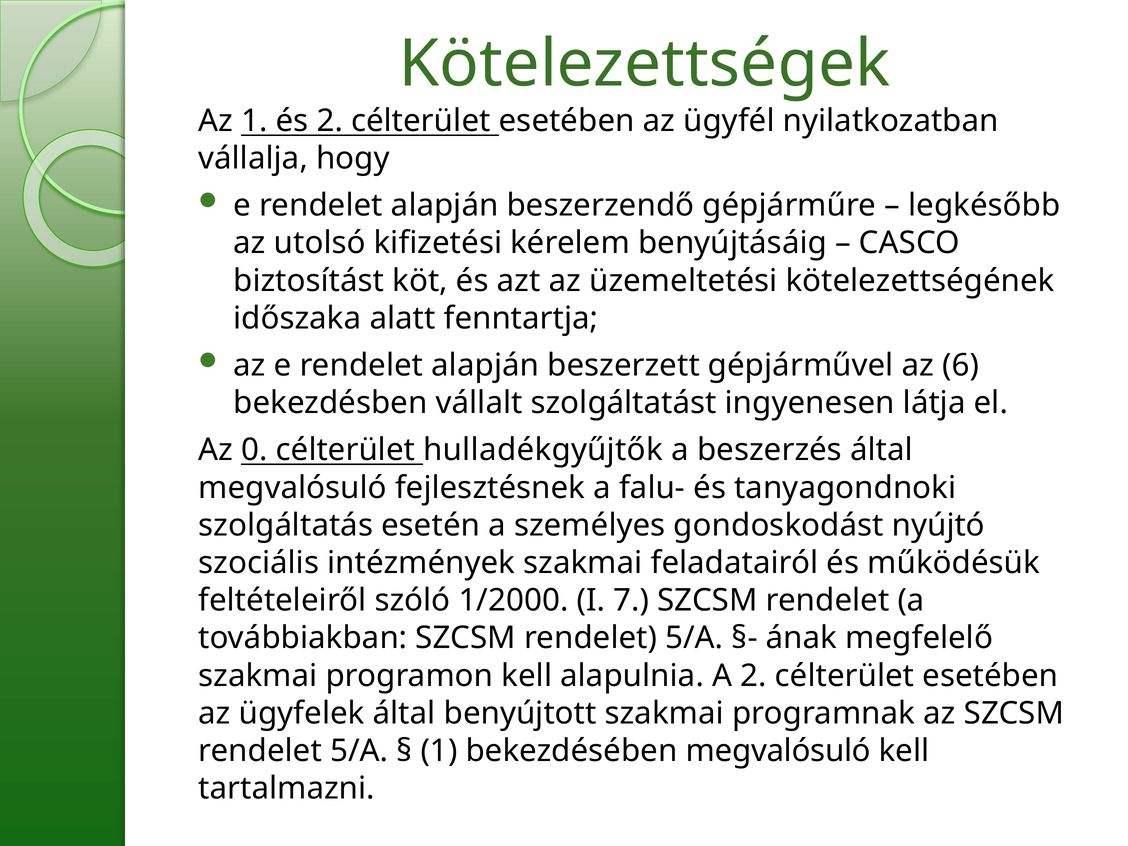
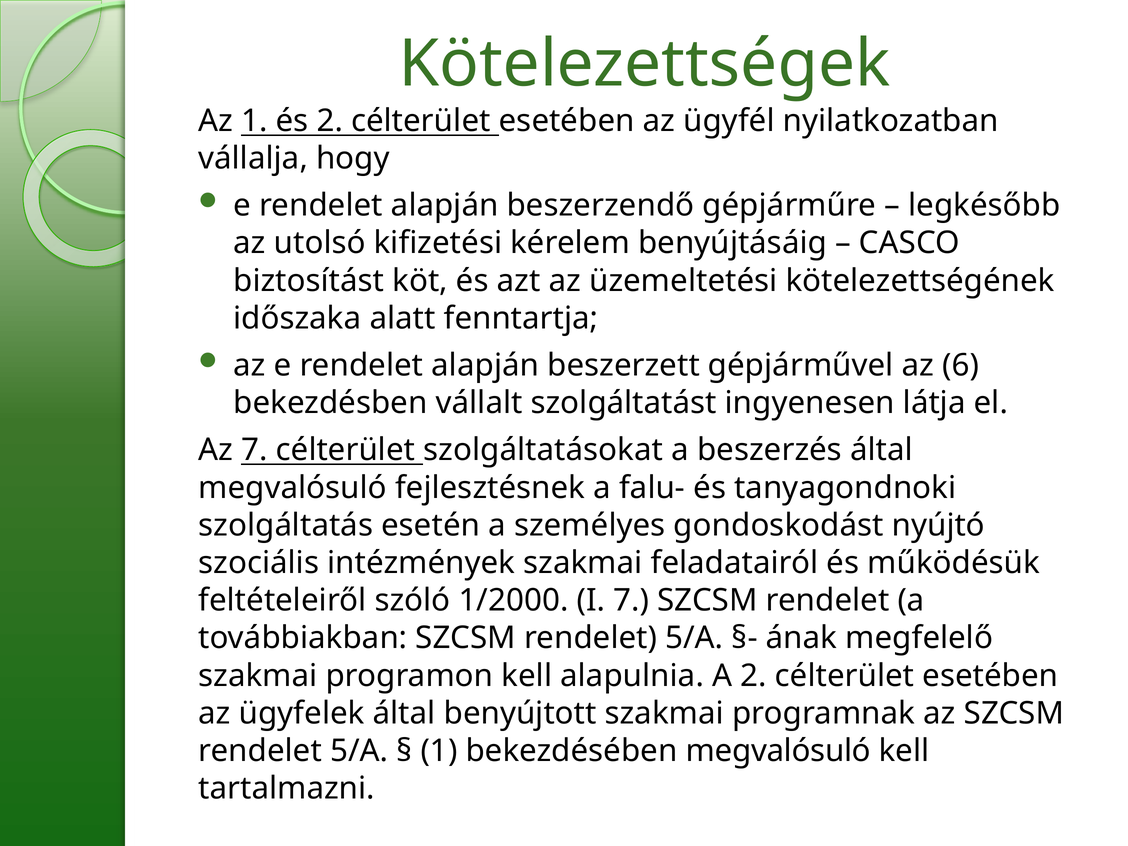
Az 0: 0 -> 7 (254, 450)
hulladékgyűjtők: hulladékgyűjtők -> szolgáltatásokat (543, 450)
